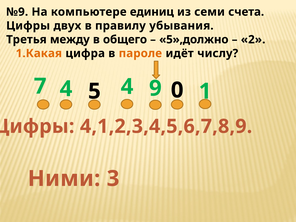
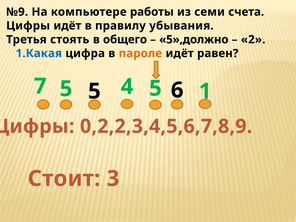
единиц: единиц -> работы (152, 12)
Цифры двух: двух -> идёт (67, 26)
между: между -> стоять (70, 40)
1.Какая colour: orange -> blue (39, 53)
числу: числу -> равен (218, 53)
7 4: 4 -> 5 (66, 89)
4 9: 9 -> 5 (155, 88)
0: 0 -> 6 (177, 90)
4,1,2,3,4,5,6,7,8,9: 4,1,2,3,4,5,6,7,8,9 -> 0,2,2,3,4,5,6,7,8,9 (166, 126)
Ними: Ними -> Стоит (64, 179)
